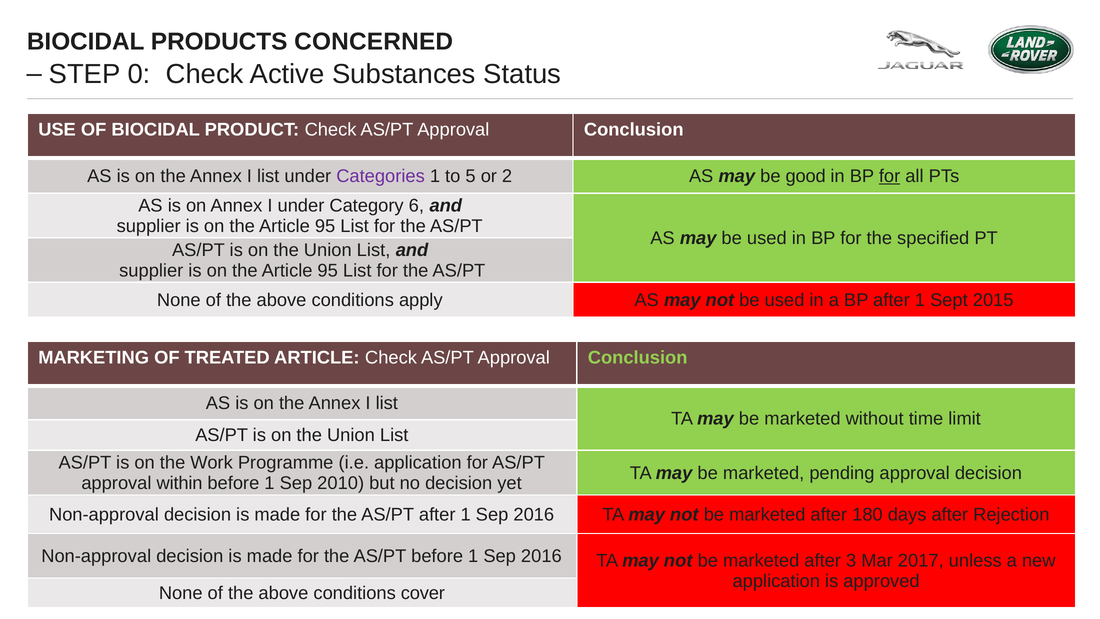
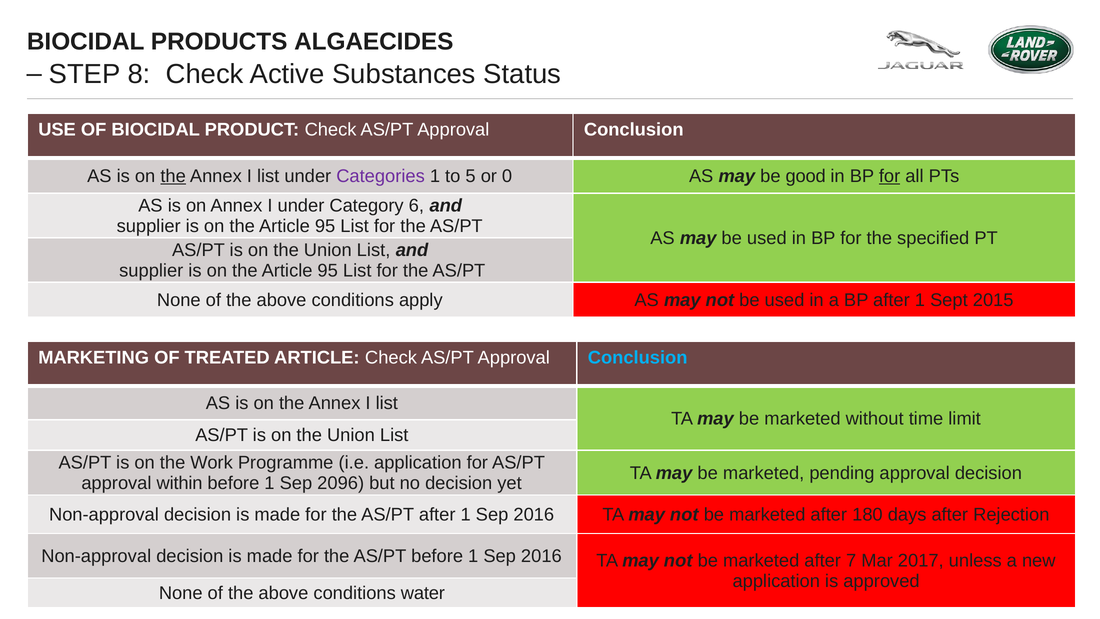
CONCERNED: CONCERNED -> ALGAECIDES (374, 42)
0: 0 -> 8 (139, 74)
the underline: none -> present (173, 176)
2: 2 -> 0 (507, 176)
Conclusion colour: light green -> light blue (638, 357)
2010: 2010 -> 2096 (341, 483)
3: 3 -> 7 (851, 560)
cover: cover -> water (423, 593)
